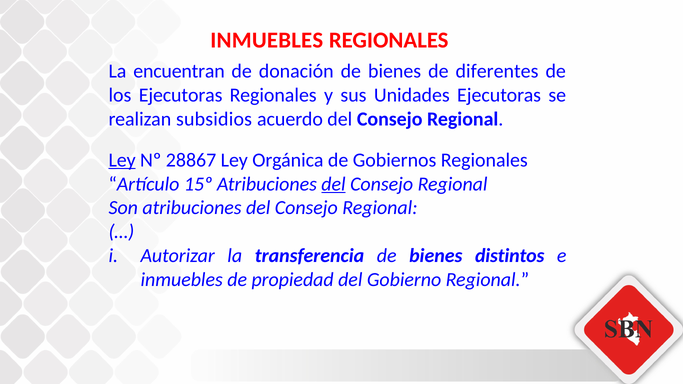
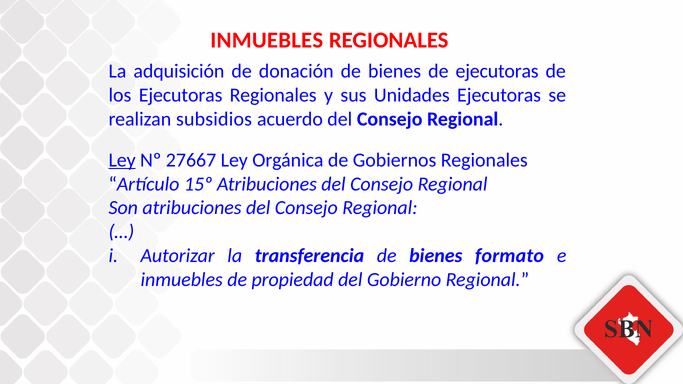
encuentran: encuentran -> adquisición (179, 71)
de diferentes: diferentes -> ejecutoras (497, 71)
28867: 28867 -> 27667 (191, 160)
del underline: present -> none (333, 184)
distintos: distintos -> formato (510, 256)
